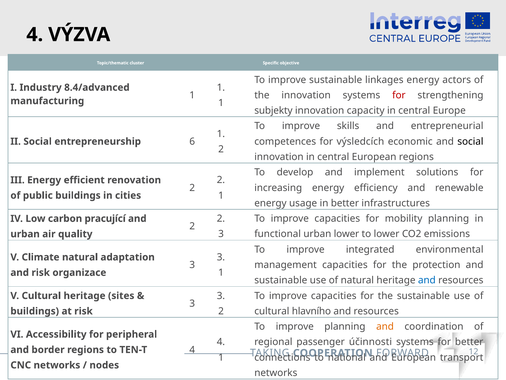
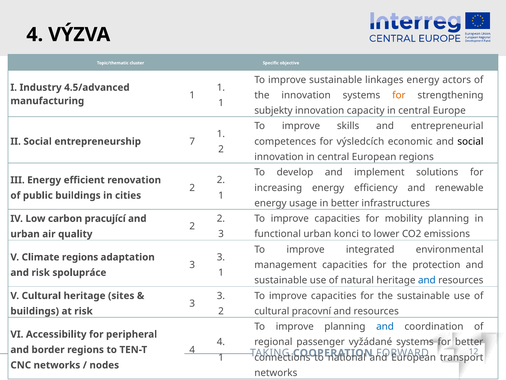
8.4/advanced: 8.4/advanced -> 4.5/advanced (97, 87)
for colour: red -> orange (399, 95)
6: 6 -> 7 (192, 141)
urban lower: lower -> konci (346, 234)
Climate natural: natural -> regions (80, 257)
organizace: organizace -> spolupráce (79, 272)
hlavního: hlavního -> pracovní (311, 311)
and colour: orange -> blue (385, 326)
účinnosti: účinnosti -> vyžádané (371, 342)
